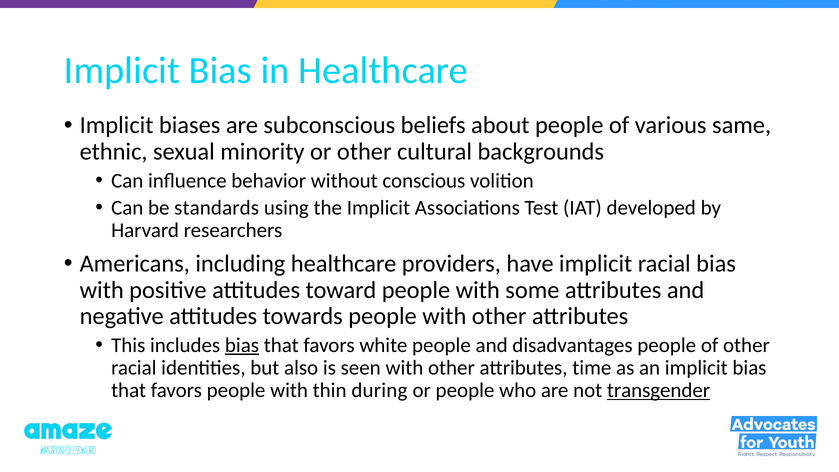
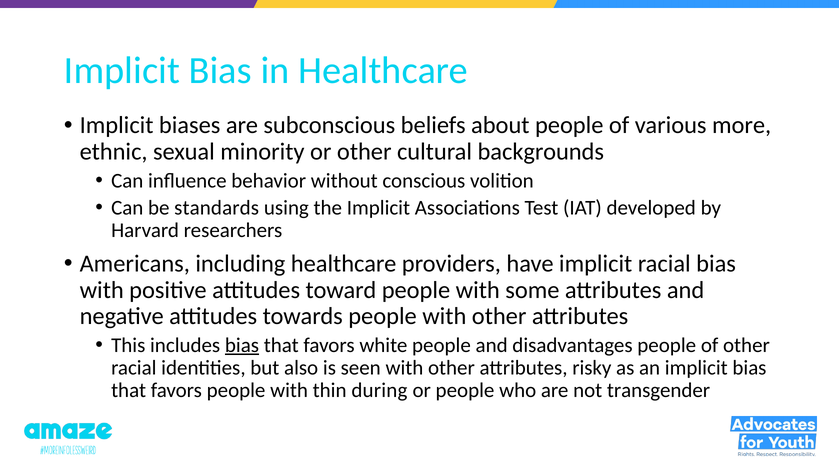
same: same -> more (742, 125)
time: time -> risky (592, 368)
transgender underline: present -> none (659, 390)
